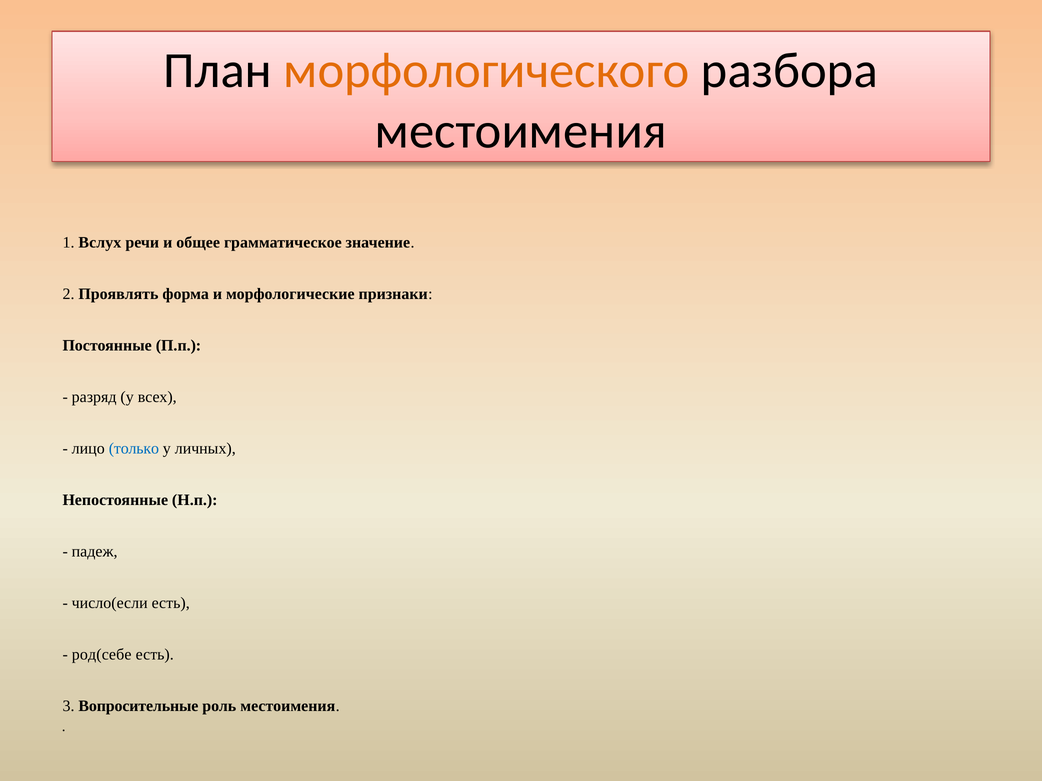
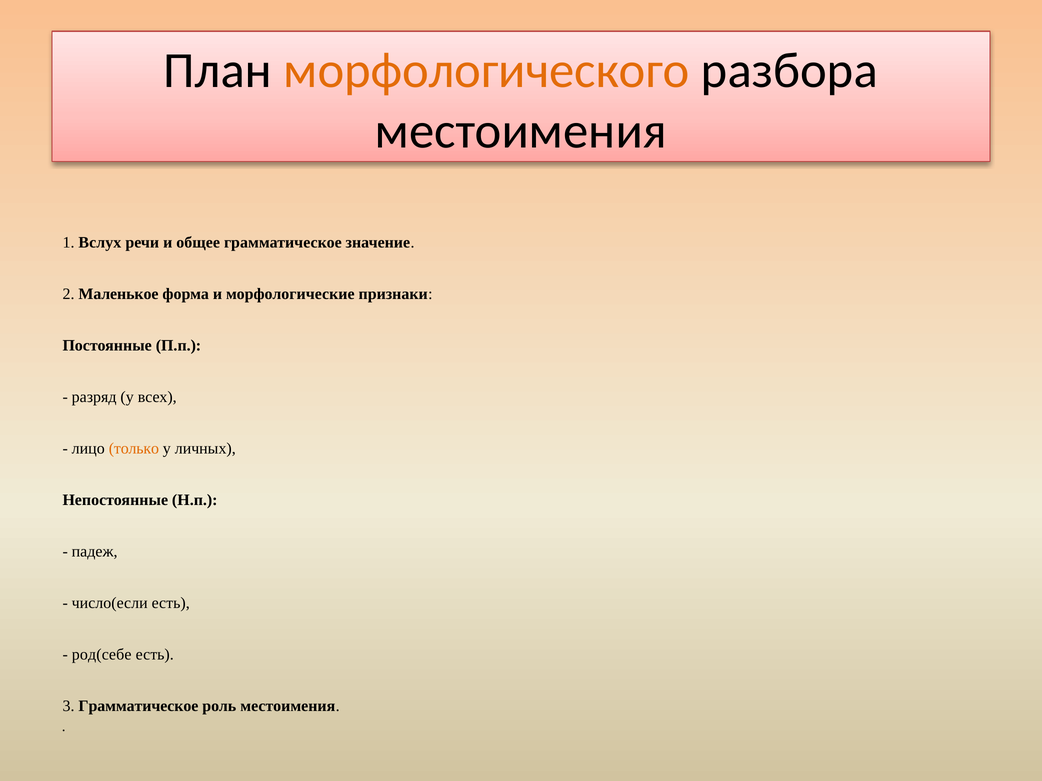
Проявлять: Проявлять -> Маленькое (118, 294)
только colour: blue -> orange (134, 449)
3 Вопросительные: Вопросительные -> Грамматическое (138, 707)
